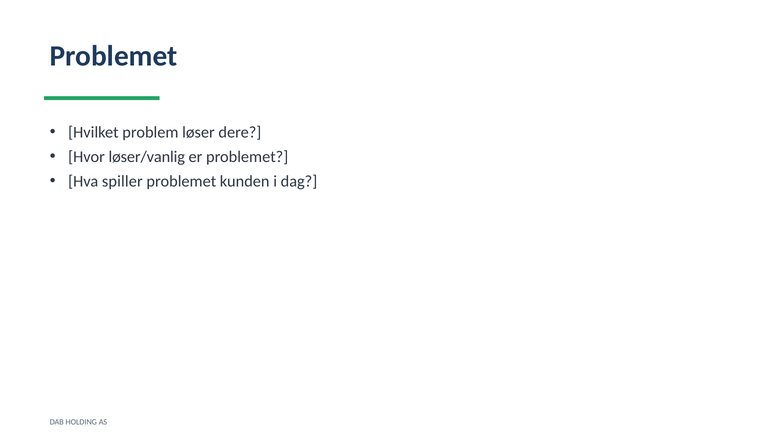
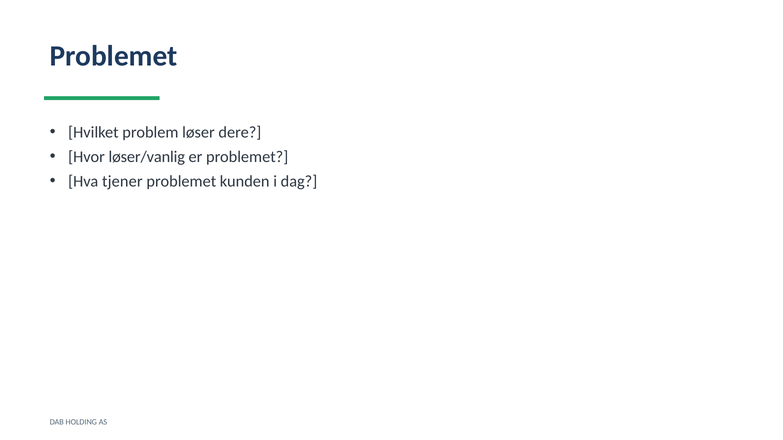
spiller: spiller -> tjener (122, 182)
